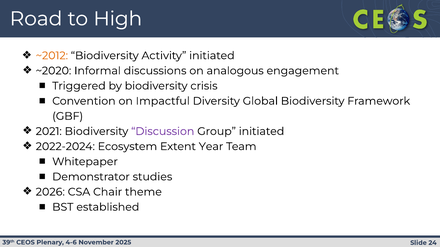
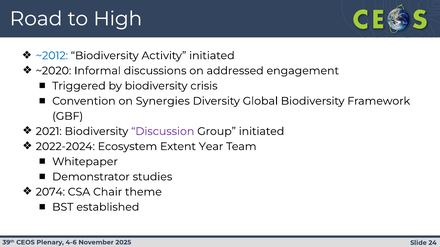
~2012 colour: orange -> blue (52, 56)
analogous: analogous -> addressed (235, 71)
Impactful: Impactful -> Synergies (163, 101)
2026: 2026 -> 2074 (50, 192)
